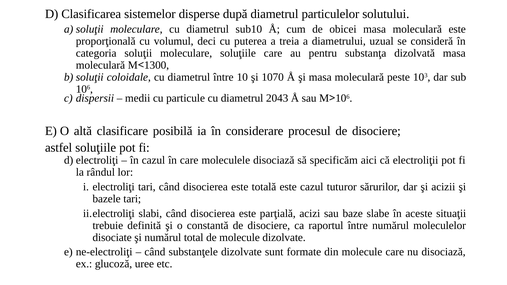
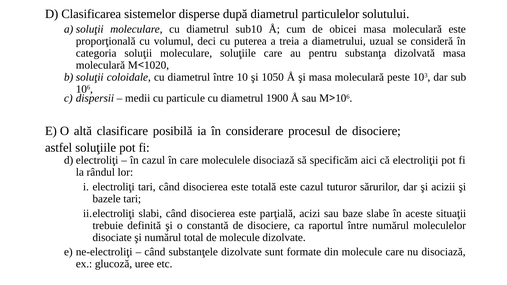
1300: 1300 -> 1020 (157, 65)
1070: 1070 -> 1050 (273, 77)
2043: 2043 -> 1900 (277, 98)
